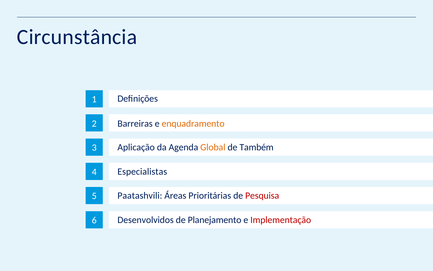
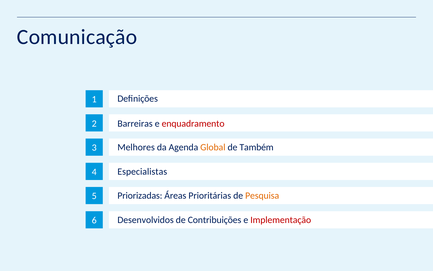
Circunstância: Circunstância -> Comunicação (77, 37)
enquadramento colour: orange -> red (193, 123)
Aplicação: Aplicação -> Melhores (136, 147)
Paatashvili: Paatashvili -> Priorizadas (140, 195)
Pesquisa colour: red -> orange (262, 195)
Planejamento: Planejamento -> Contribuições (215, 220)
